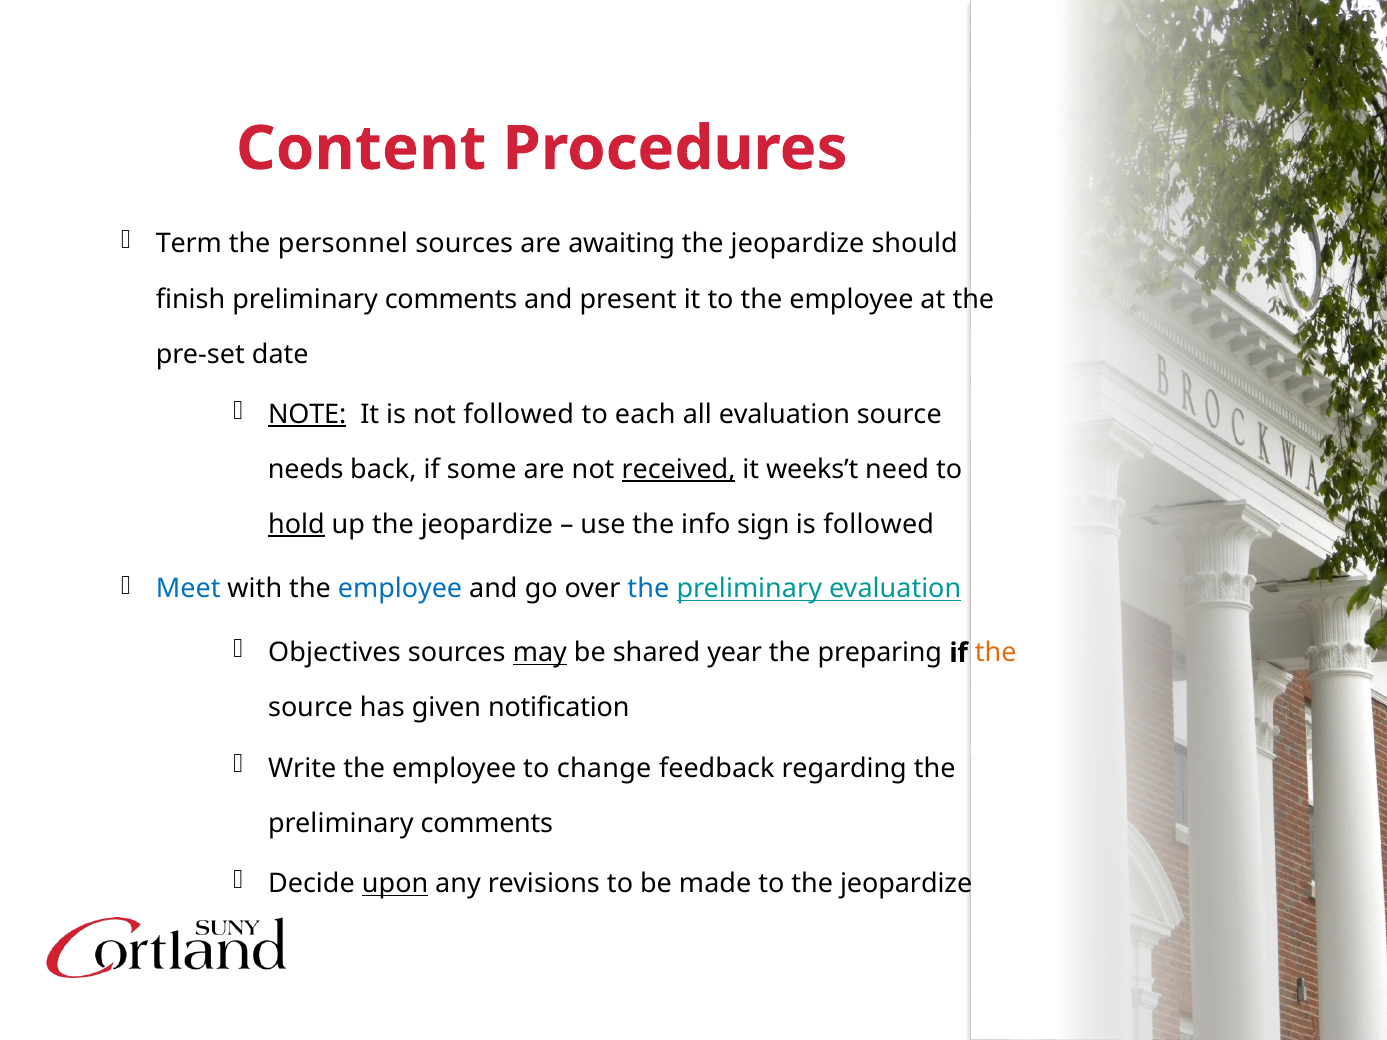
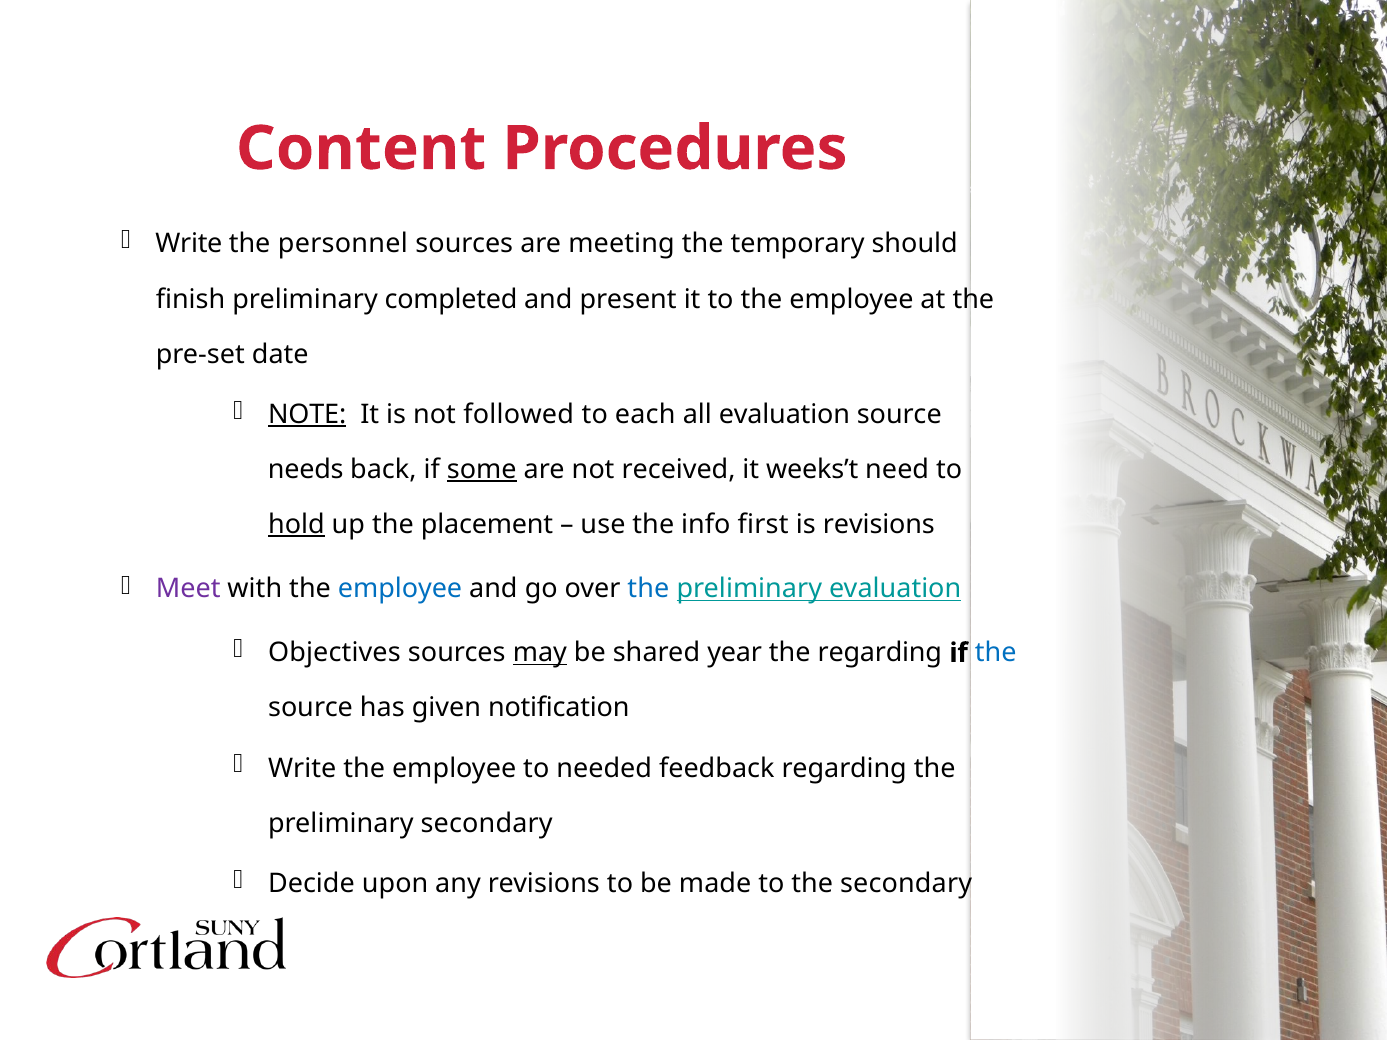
Term: Term -> Write (189, 244)
awaiting: awaiting -> meeting (622, 244)
jeopardize: jeopardize -> temporary (798, 244)
finish preliminary comments: comments -> completed (451, 299)
some underline: none -> present (482, 470)
received underline: present -> none (679, 470)
up the jeopardize: jeopardize -> placement (487, 525)
sign: sign -> first (763, 525)
is followed: followed -> revisions (879, 525)
Meet colour: blue -> purple (188, 588)
the preparing: preparing -> regarding (880, 653)
the colour: orange -> blue (996, 653)
change: change -> needed (604, 769)
comments: comments -> secondary (487, 824)
upon underline: present -> none (395, 884)
to the jeopardize: jeopardize -> secondary (906, 884)
